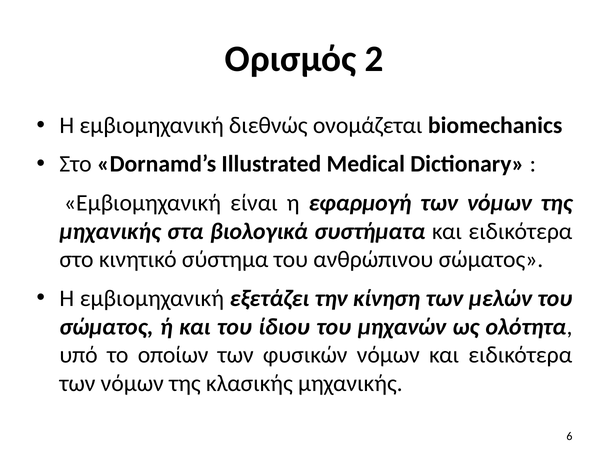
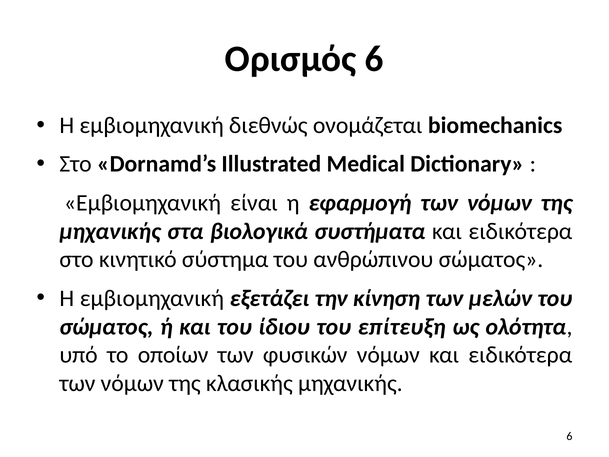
Ορισμός 2: 2 -> 6 (374, 59)
μηχανών: μηχανών -> επίτευξη (402, 327)
